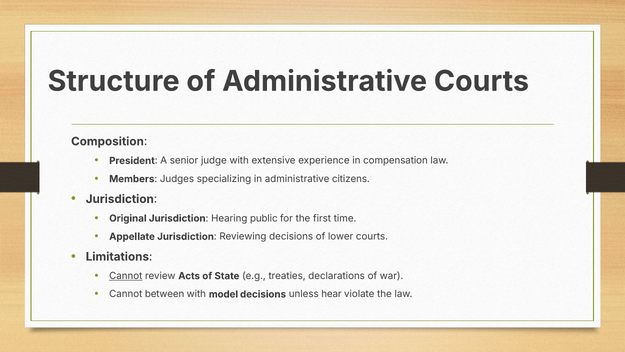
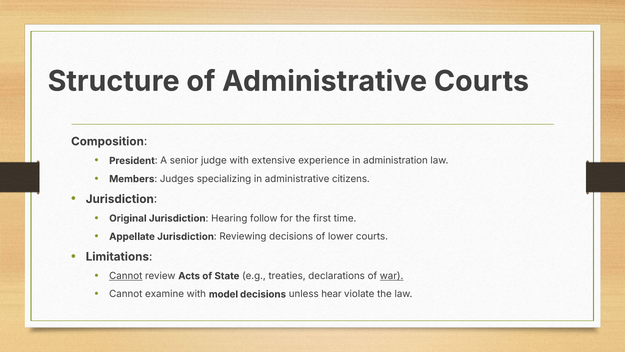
compensation: compensation -> administration (395, 161)
public: public -> follow (264, 218)
war underline: none -> present (392, 276)
between: between -> examine (165, 294)
